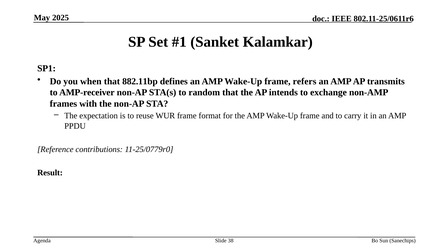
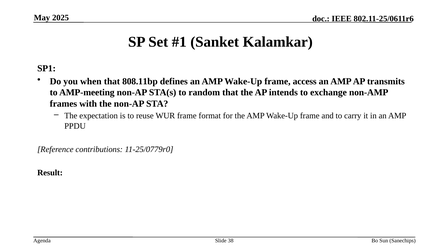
882.11bp: 882.11bp -> 808.11bp (140, 81)
refers: refers -> access (305, 81)
AMP-receiver: AMP-receiver -> AMP-meeting (87, 92)
